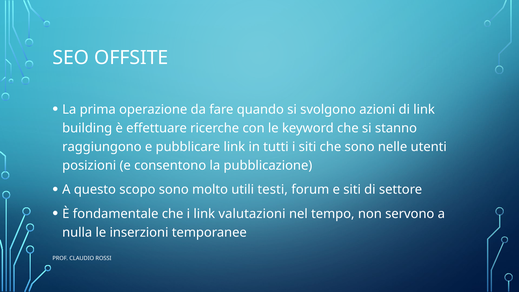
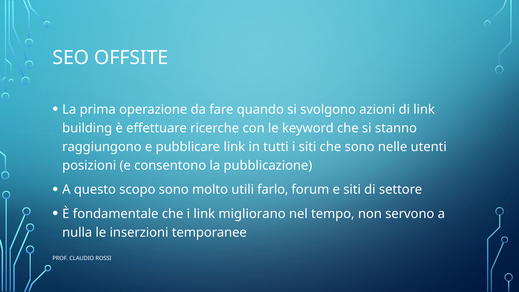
testi: testi -> farlo (273, 190)
valutazioni: valutazioni -> migliorano (252, 214)
